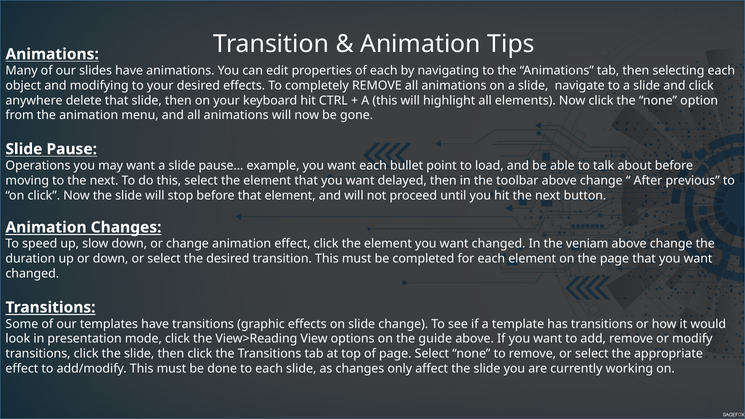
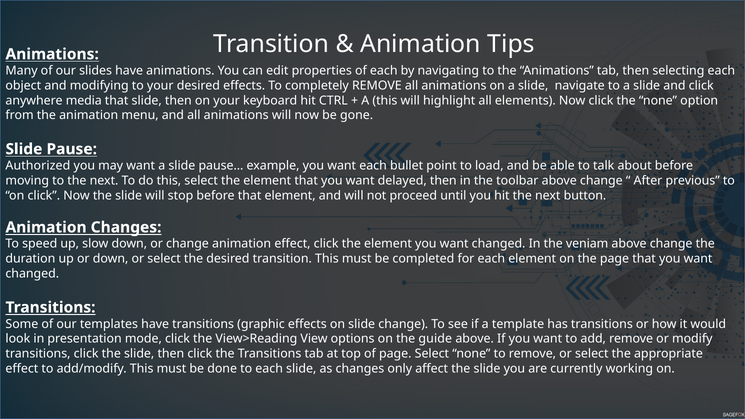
delete: delete -> media (84, 101)
Operations: Operations -> Authorized (38, 166)
